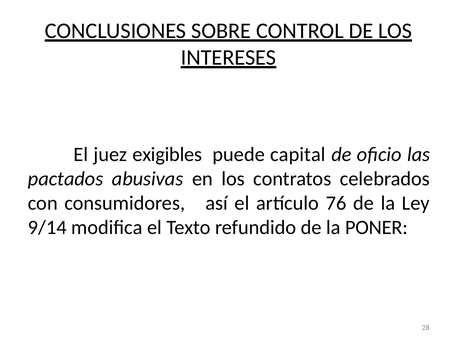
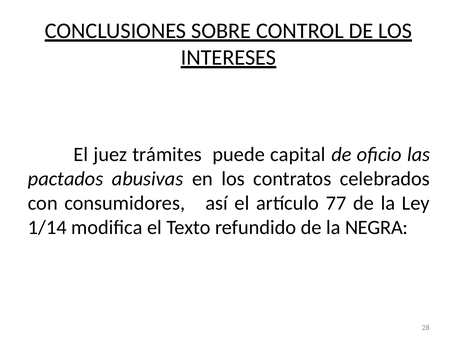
exigibles: exigibles -> trámites (167, 154)
76: 76 -> 77 (336, 203)
9/14: 9/14 -> 1/14 (47, 227)
PONER: PONER -> NEGRA (377, 227)
